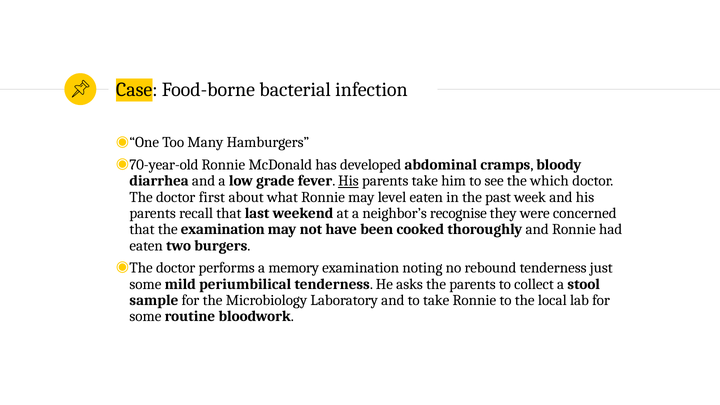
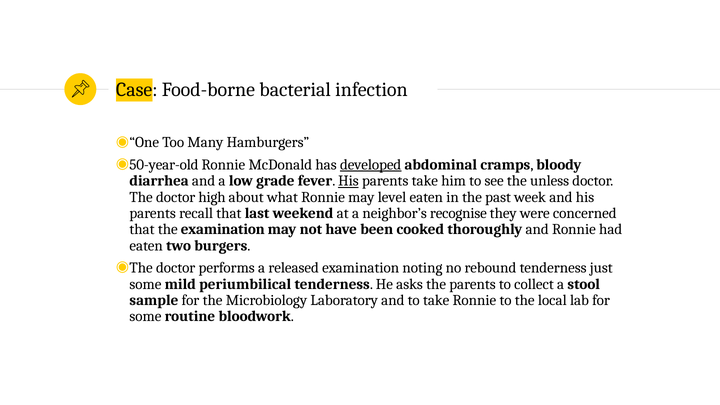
70-year-old: 70-year-old -> 50-year-old (164, 165)
developed underline: none -> present (371, 165)
which: which -> unless (550, 181)
first: first -> high (212, 197)
memory: memory -> released (294, 268)
